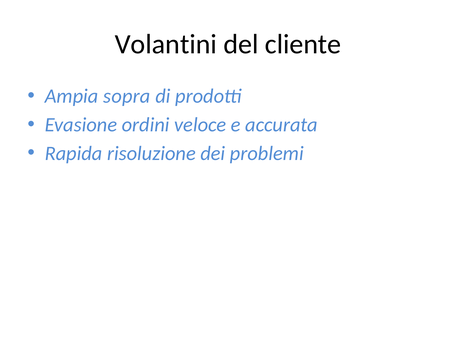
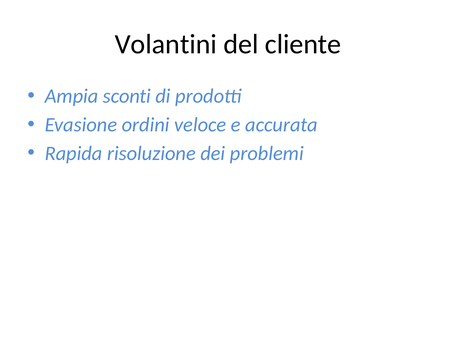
sopra: sopra -> sconti (127, 96)
